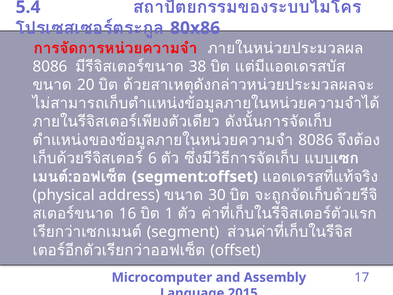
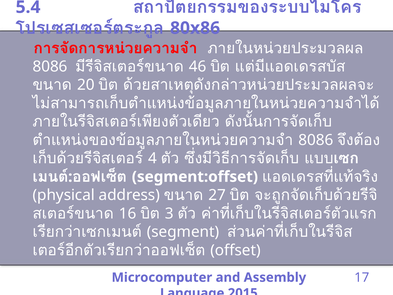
38: 38 -> 46 (198, 67)
6: 6 -> 4 (153, 158)
30: 30 -> 27 (217, 195)
1: 1 -> 3 (169, 213)
